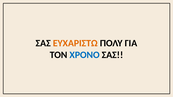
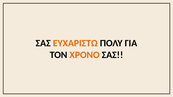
ΧΡΟΝΟ colour: blue -> orange (85, 55)
